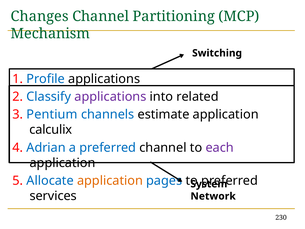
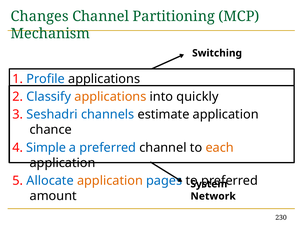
applications colour: purple -> orange (110, 97)
related: related -> quickly (197, 97)
Pentium: Pentium -> Seshadri (52, 114)
calculix: calculix -> chance (51, 130)
Adrian: Adrian -> Simple (46, 147)
each colour: purple -> orange (220, 147)
services: services -> amount (53, 196)
